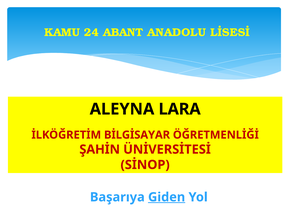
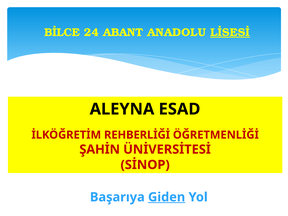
KAMU: KAMU -> BİLCE (62, 32)
LİSESİ underline: none -> present (230, 32)
LARA: LARA -> ESAD (179, 109)
BİLGİSAYAR: BİLGİSAYAR -> REHBERLİĞİ (137, 135)
